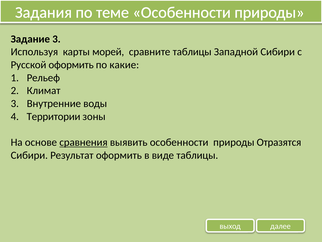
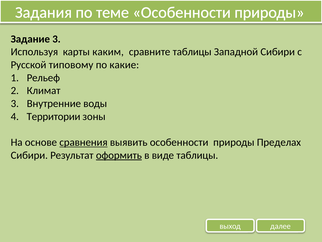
морей: морей -> каким (108, 52)
Русской оформить: оформить -> типовому (71, 65)
Отразятся: Отразятся -> Пределах (279, 142)
оформить underline: none -> present (119, 155)
